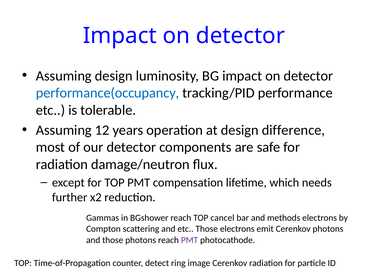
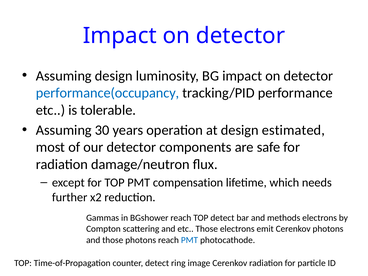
12: 12 -> 30 (102, 130)
difference: difference -> estimated (293, 130)
TOP cancel: cancel -> detect (222, 218)
PMT colour: purple -> blue (190, 240)
